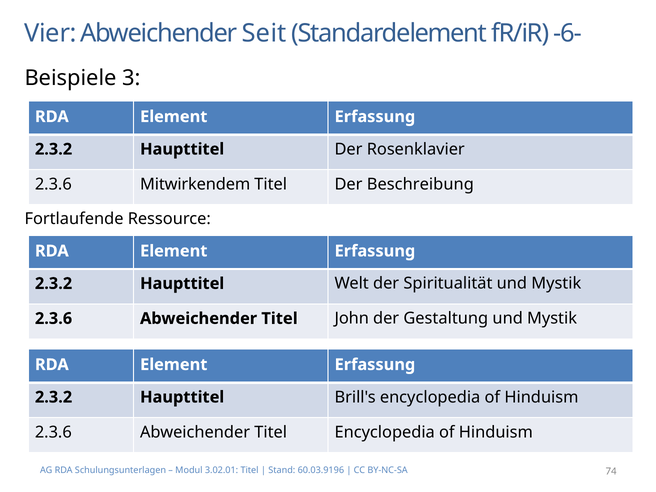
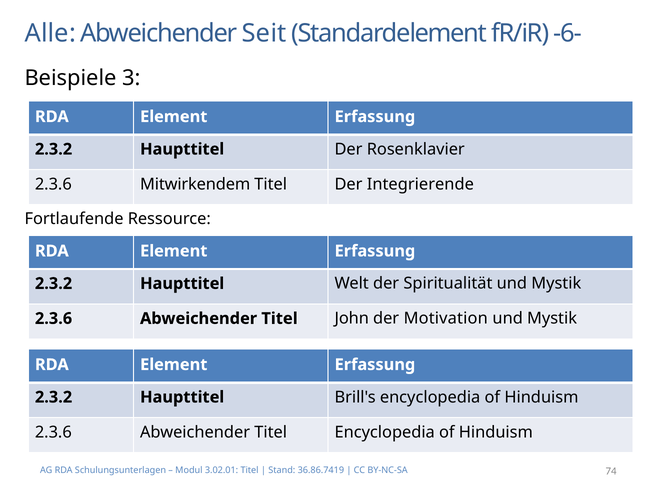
Vier: Vier -> Alle (50, 33)
Beschreibung: Beschreibung -> Integrierende (420, 184)
Gestaltung: Gestaltung -> Motivation (446, 318)
60.03.9196: 60.03.9196 -> 36.86.7419 (321, 470)
